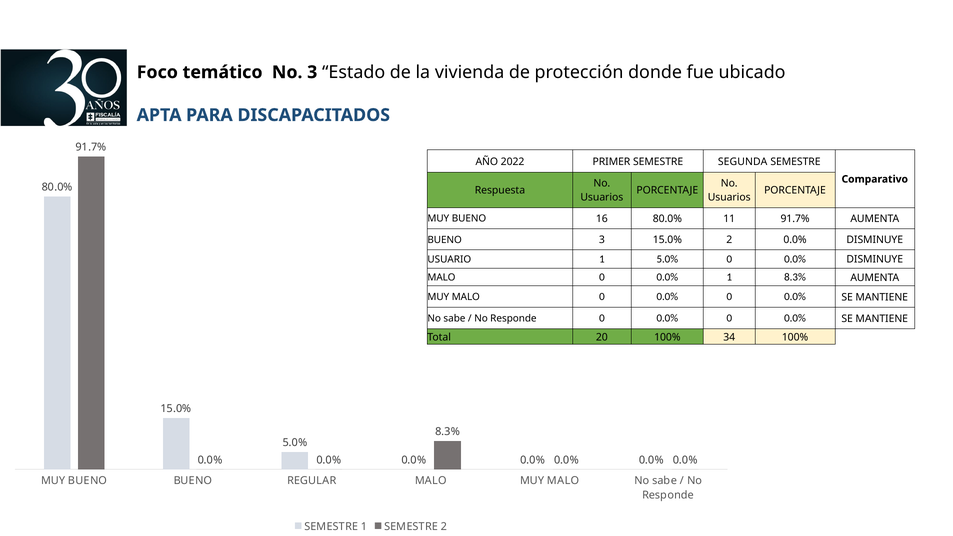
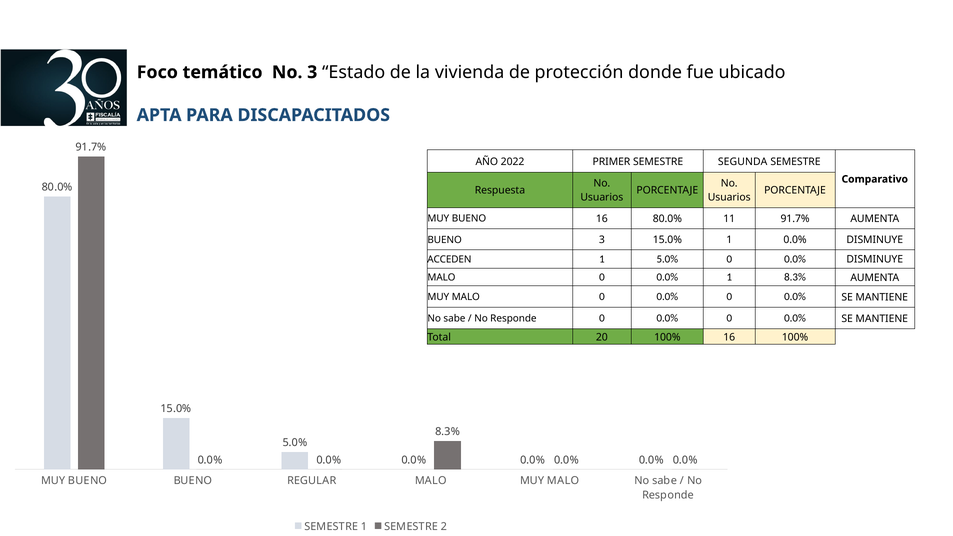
15.0% 2: 2 -> 1 (729, 240)
USUARIO: USUARIO -> ACCEDEN (449, 260)
100% 34: 34 -> 16 (729, 337)
